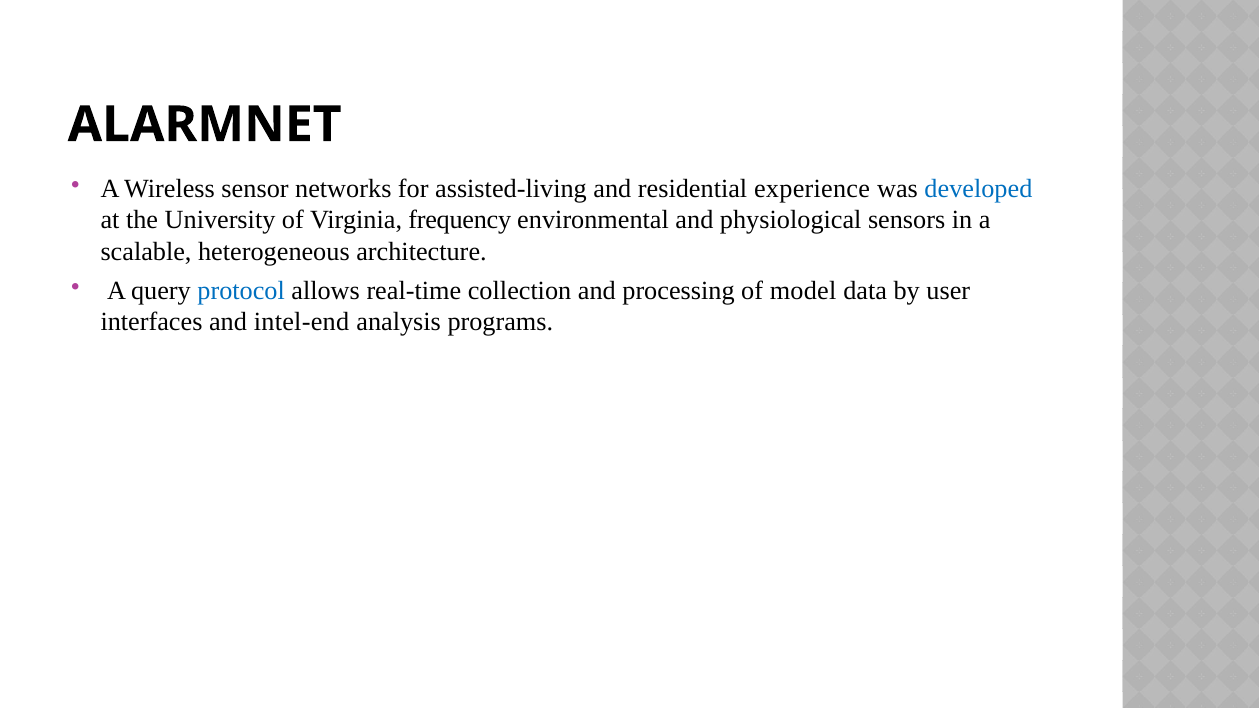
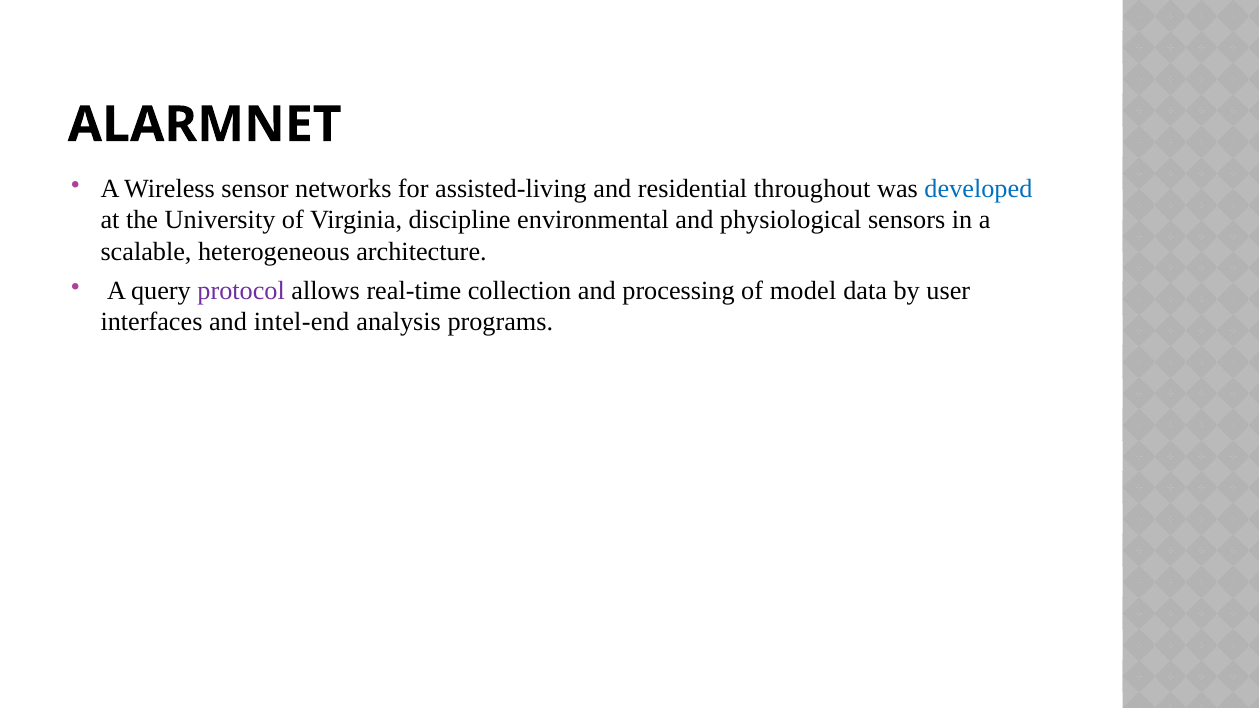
experience: experience -> throughout (812, 188)
frequency: frequency -> discipline (460, 220)
protocol colour: blue -> purple (241, 291)
